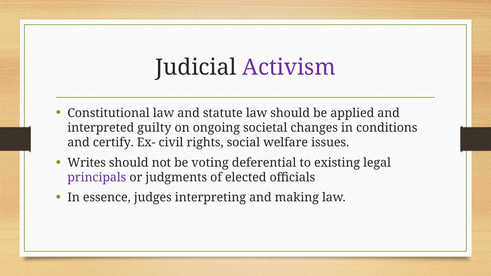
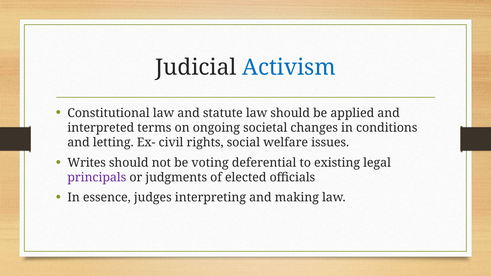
Activism colour: purple -> blue (289, 67)
guilty: guilty -> terms (154, 128)
certify: certify -> letting (113, 143)
